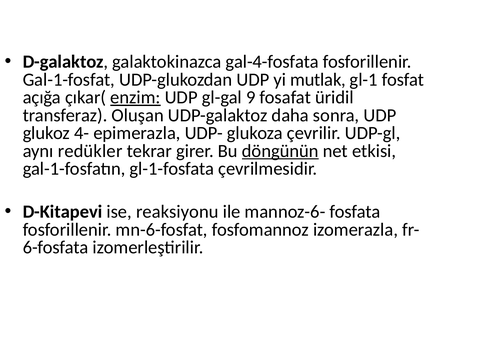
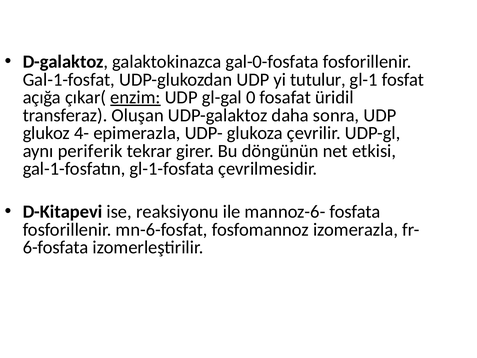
gal-4-fosfata: gal-4-fosfata -> gal-0-fosfata (272, 62)
mutlak: mutlak -> tutulur (318, 80)
9: 9 -> 0 (251, 97)
redükler: redükler -> periferik (90, 151)
döngünün underline: present -> none (280, 151)
